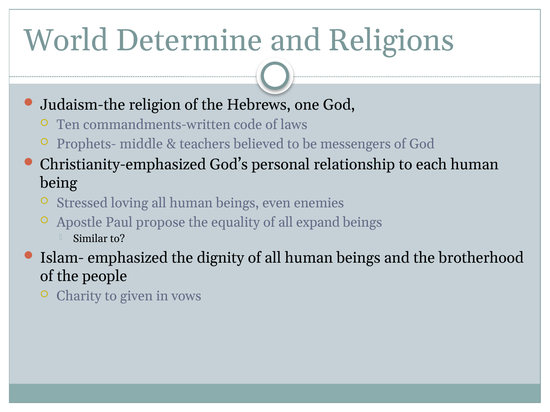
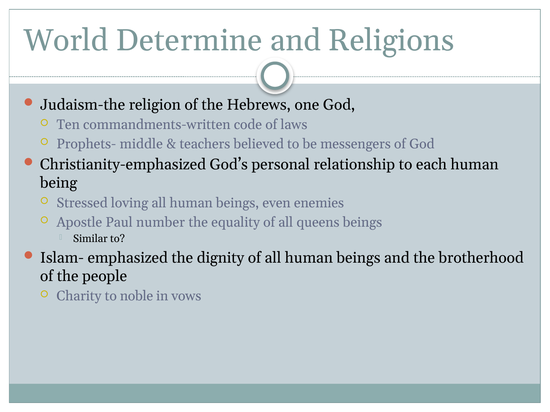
propose: propose -> number (161, 222)
expand: expand -> queens (318, 222)
given: given -> noble (137, 296)
